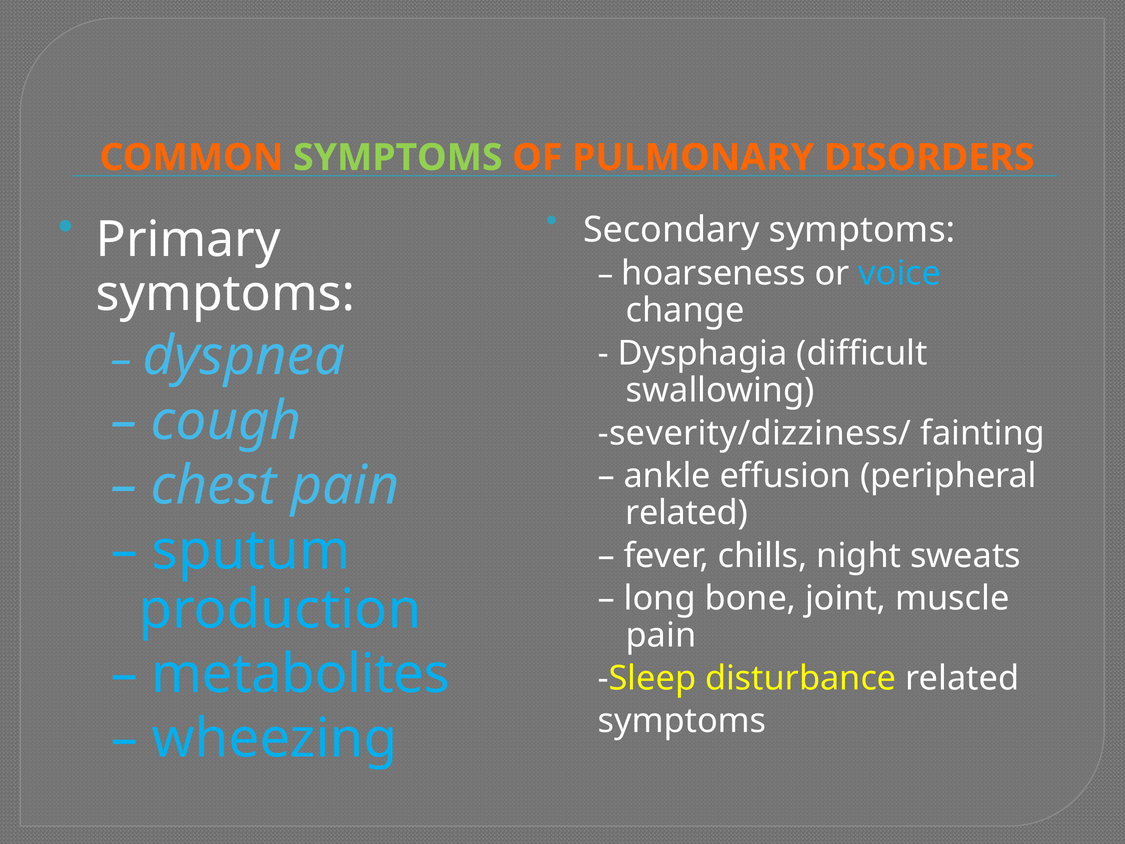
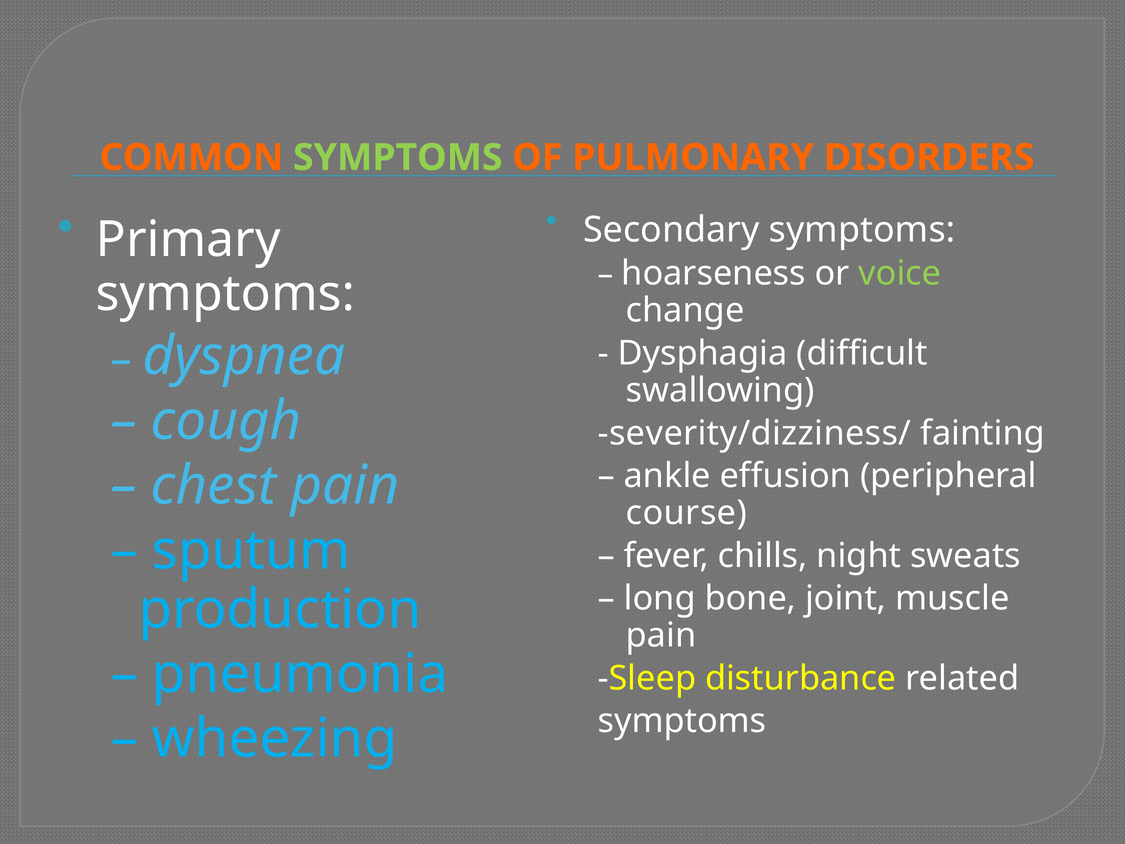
voice colour: light blue -> light green (900, 273)
related: related -> course (686, 513)
metabolites: metabolites -> pneumonia (300, 674)
